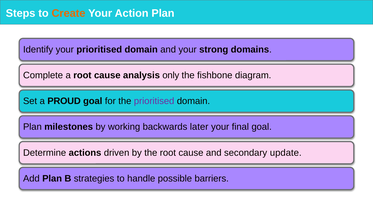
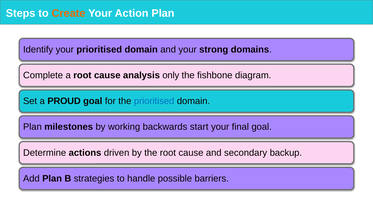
prioritised colour: purple -> blue (154, 101)
later: later -> start (199, 127)
update: update -> backup (286, 153)
